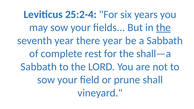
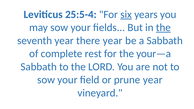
25:2-4: 25:2-4 -> 25:5-4 (81, 14)
six underline: none -> present (126, 14)
shall—a: shall—a -> your—a (154, 54)
prune shall: shall -> year (153, 80)
